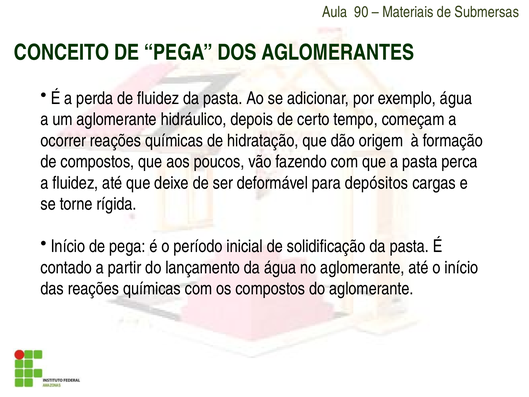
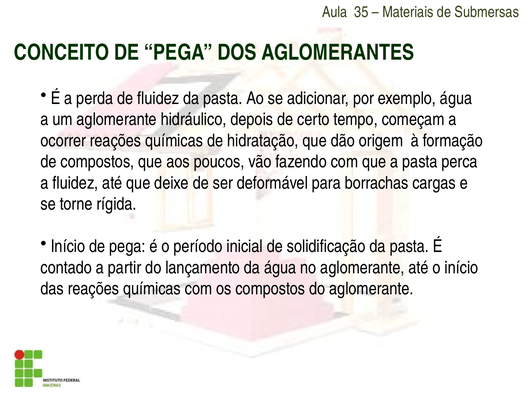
90: 90 -> 35 (361, 12)
depósitos: depósitos -> borrachas (377, 183)
